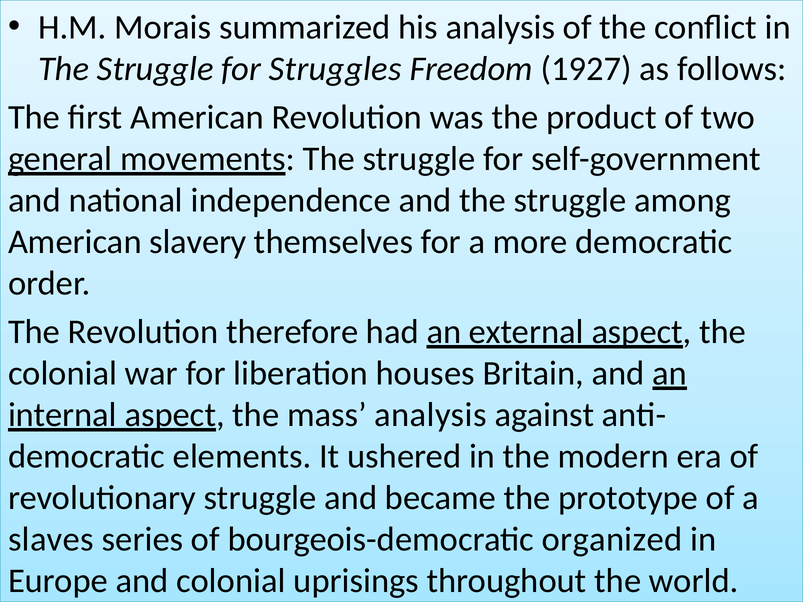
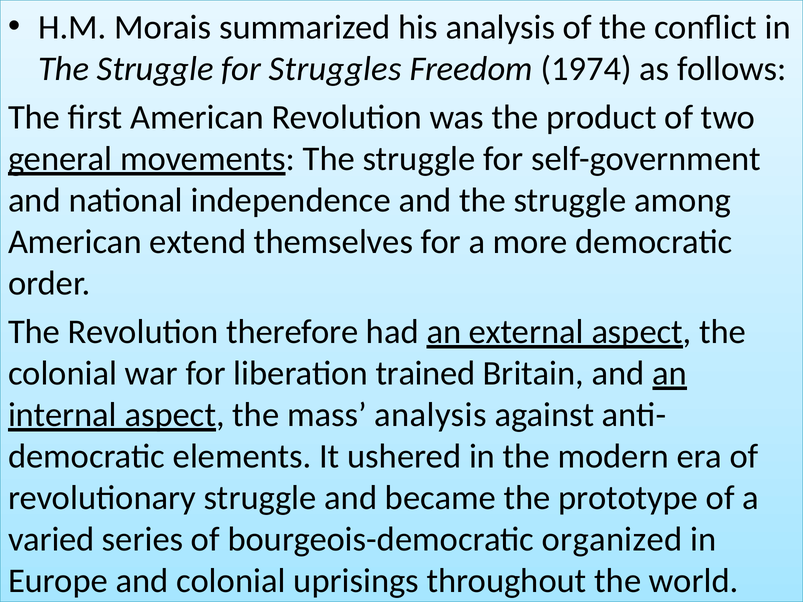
1927: 1927 -> 1974 (586, 69)
slavery: slavery -> extend (198, 242)
houses: houses -> trained (425, 374)
slaves: slaves -> varied (51, 540)
